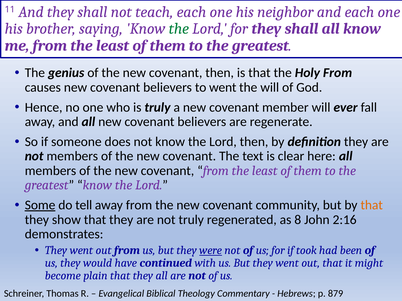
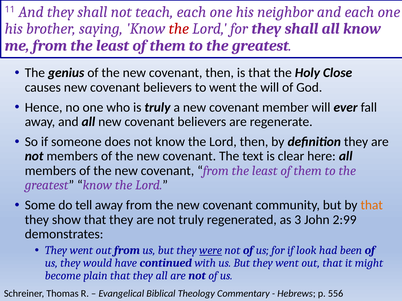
the colour: green -> red (179, 29)
Holy From: From -> Close (338, 73)
Some underline: present -> none (40, 205)
8: 8 -> 3 (298, 220)
2:16: 2:16 -> 2:99 (345, 220)
took: took -> look (306, 251)
879: 879 -> 556 (336, 294)
